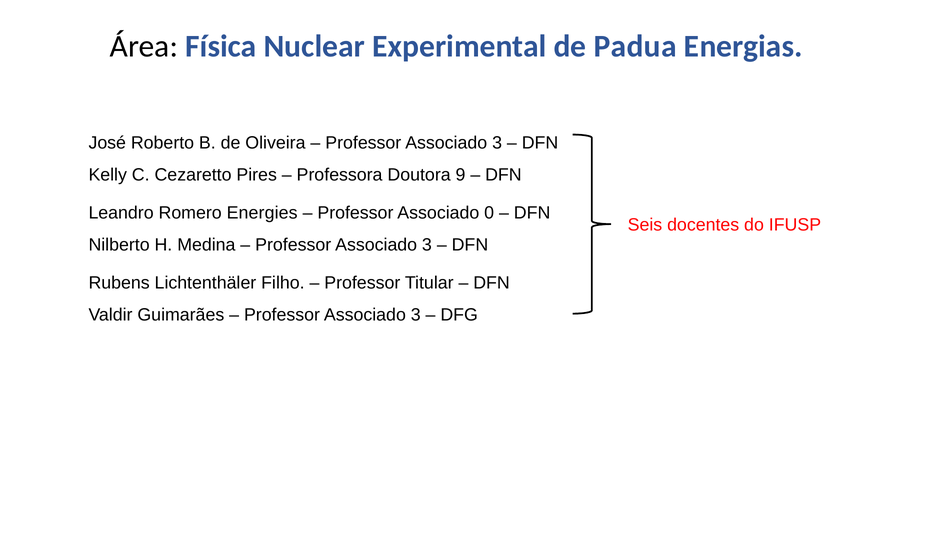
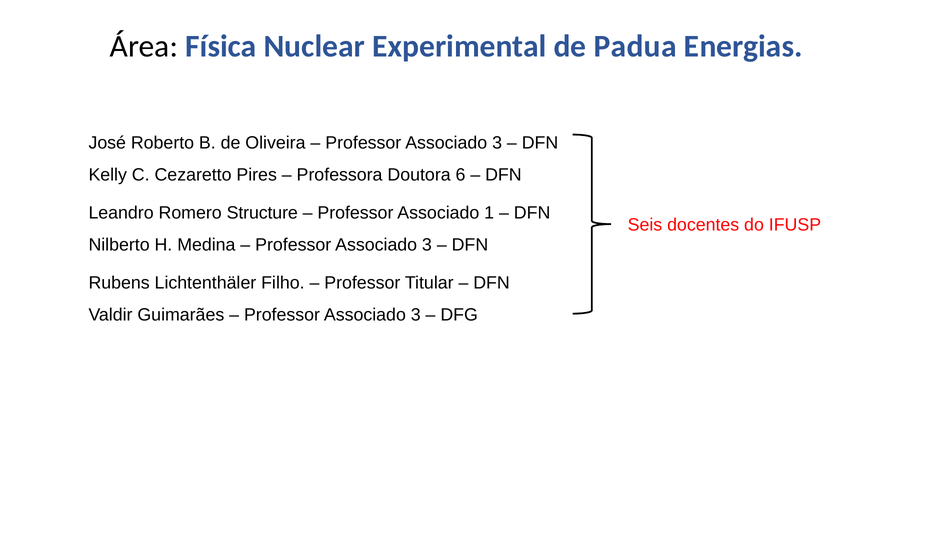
9: 9 -> 6 (461, 175)
Energies: Energies -> Structure (262, 213)
0: 0 -> 1 (489, 213)
